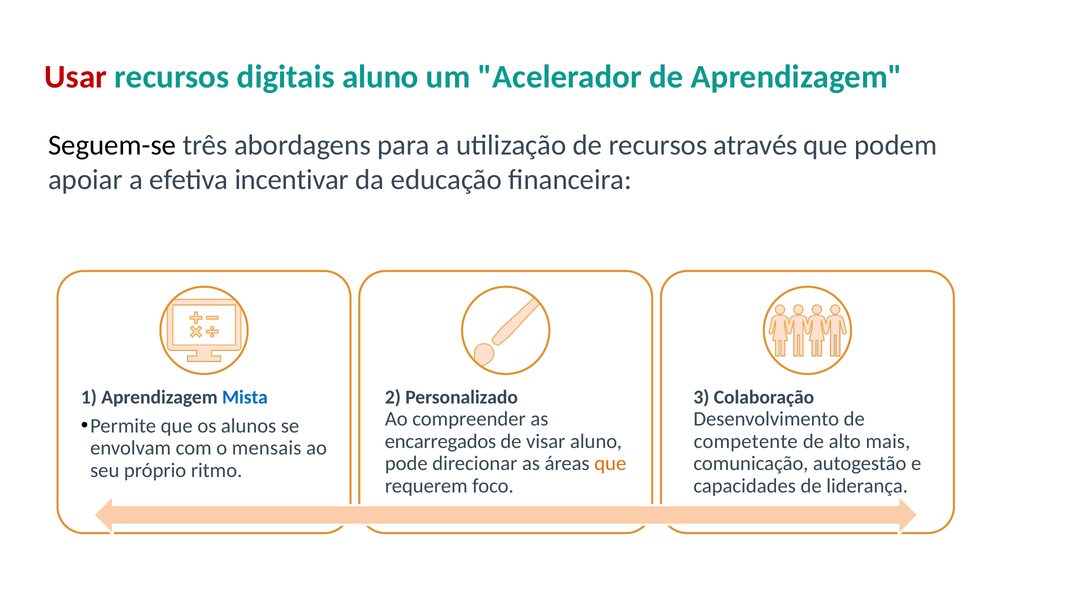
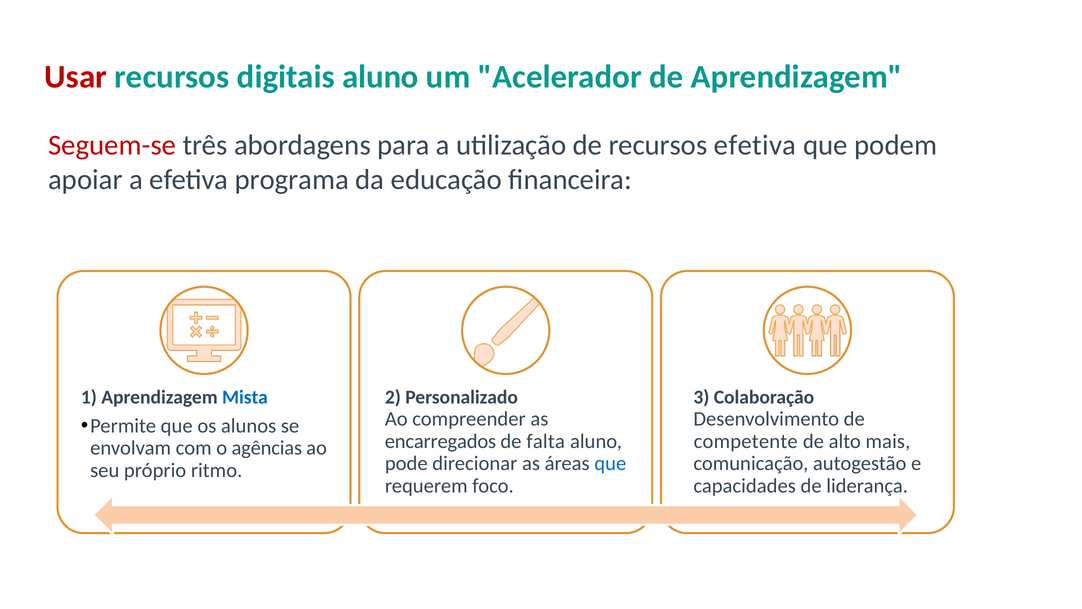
Seguem-se colour: black -> red (112, 145)
recursos através: através -> efetiva (755, 145)
incentivar: incentivar -> programa (292, 180)
visar: visar -> falta (546, 441)
mensais: mensais -> agências (267, 448)
que colour: orange -> blue (610, 463)
